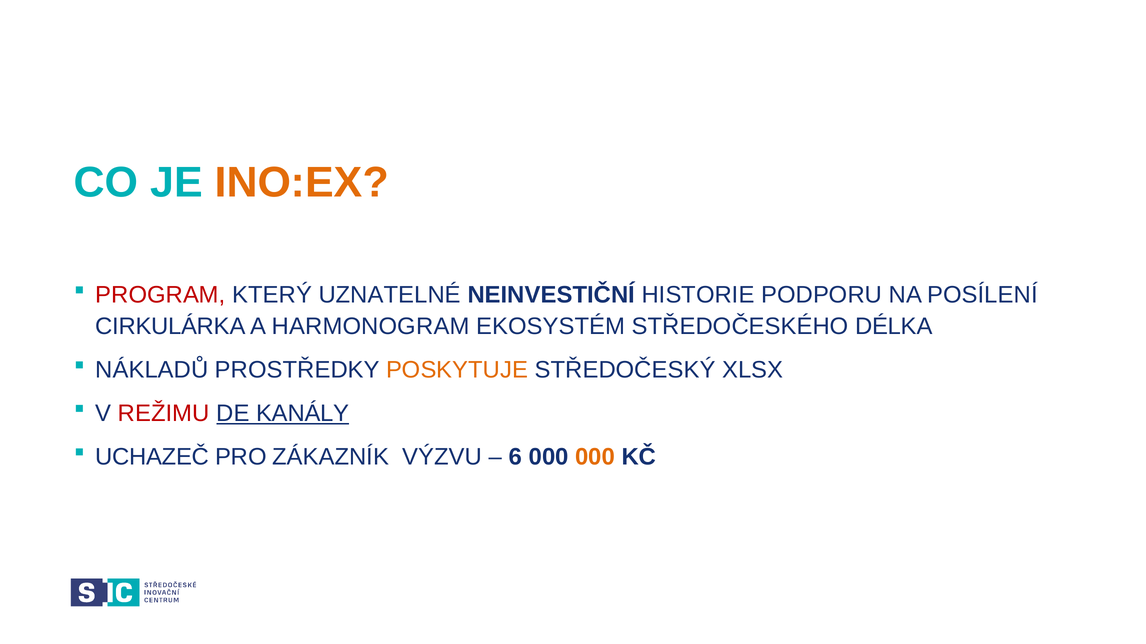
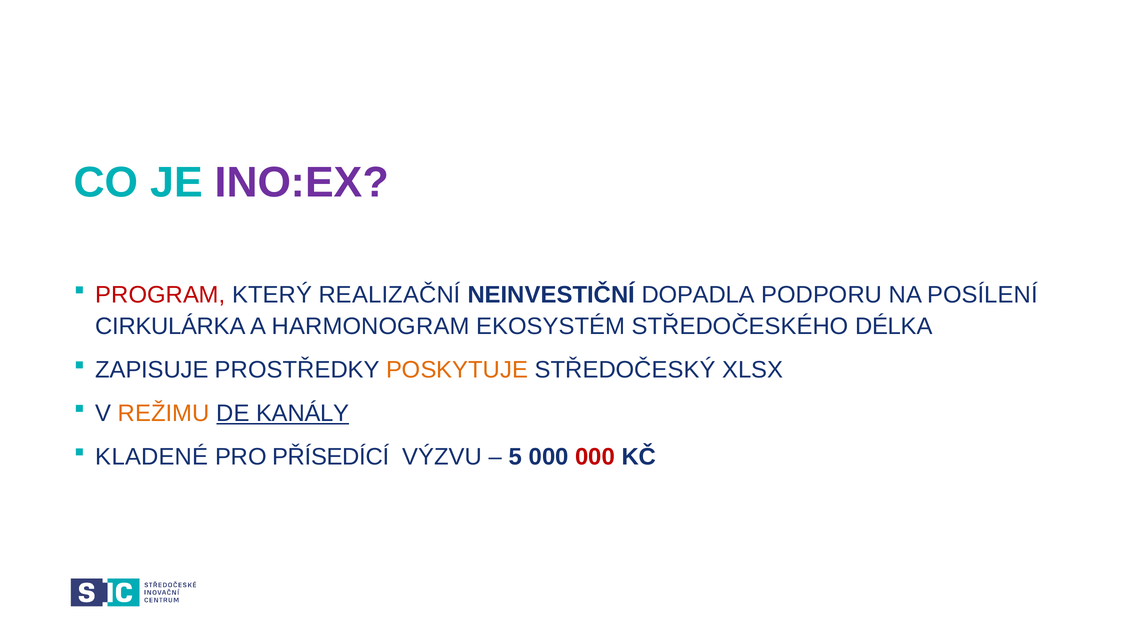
INO:EX colour: orange -> purple (302, 183)
UZNATELNÉ: UZNATELNÉ -> REALIZAČNÍ (390, 295)
HISTORIE: HISTORIE -> DOPADLA (698, 295)
NÁKLADŮ: NÁKLADŮ -> ZAPISUJE (152, 370)
REŽIMU colour: red -> orange (164, 414)
UCHAZEČ: UCHAZEČ -> KLADENÉ (152, 457)
ZÁKAZNÍK: ZÁKAZNÍK -> PŘÍSEDÍCÍ (331, 457)
6: 6 -> 5 (515, 457)
000 colour: orange -> red (595, 457)
